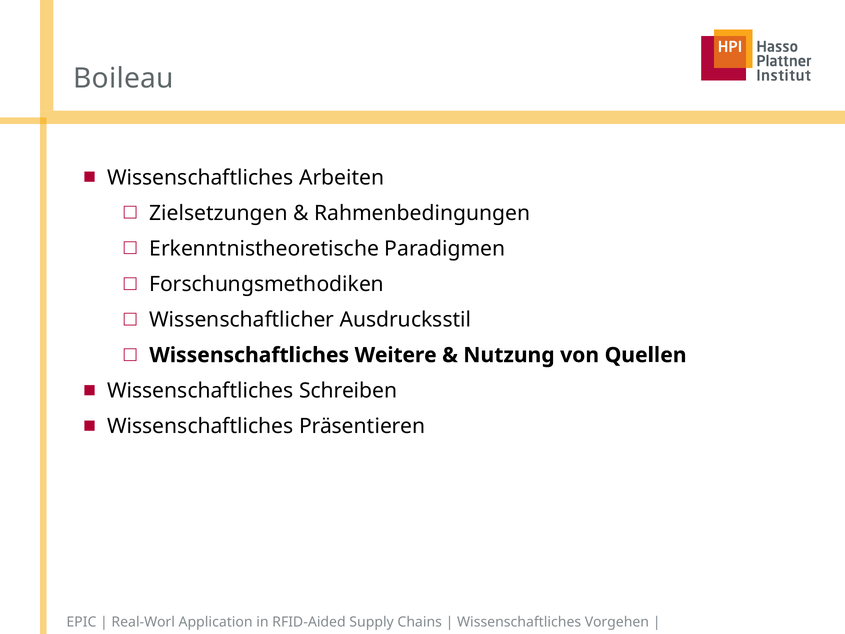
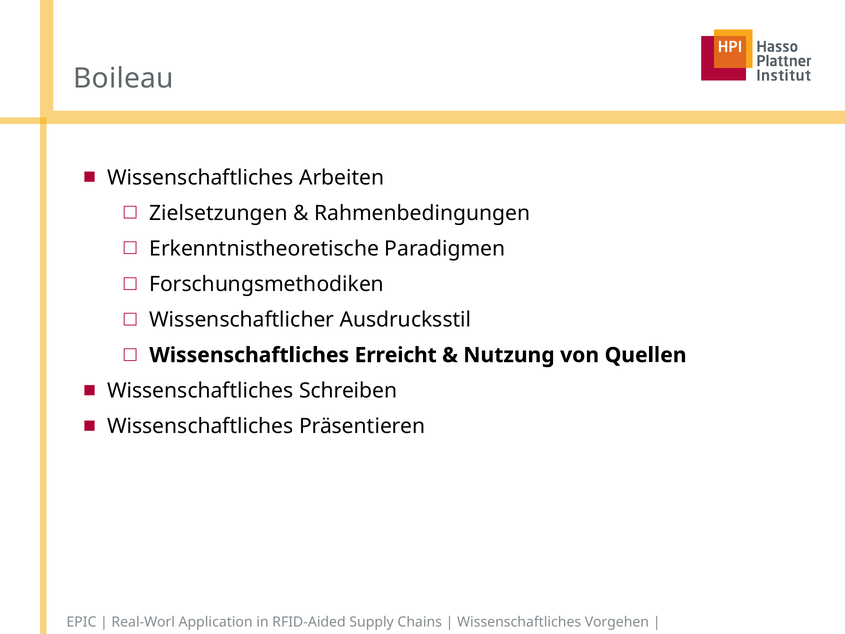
Weitere: Weitere -> Erreicht (396, 355)
